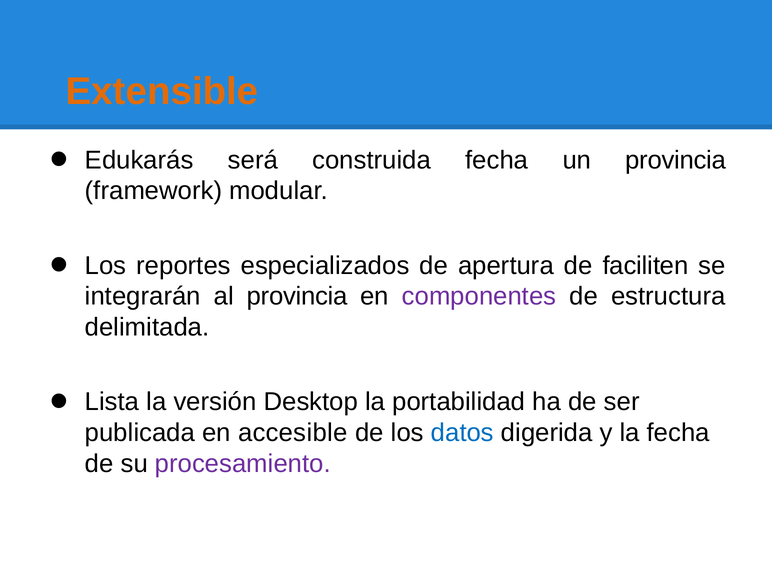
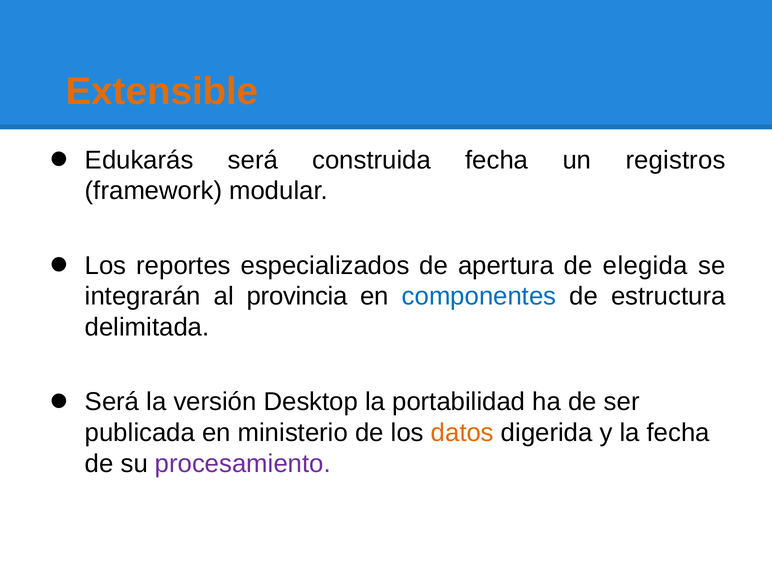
un provincia: provincia -> registros (675, 160)
faciliten: faciliten -> elegida (645, 266)
componentes colour: purple -> blue (479, 296)
Lista: Lista -> Será (112, 402)
accesible: accesible -> ministerio (293, 433)
datos colour: blue -> orange (462, 433)
